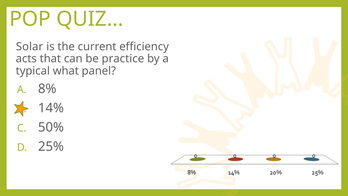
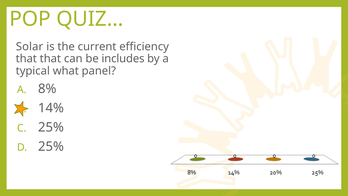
acts: acts -> that (26, 59)
practice: practice -> includes (123, 59)
50%: 50% -> 25% (51, 127)
